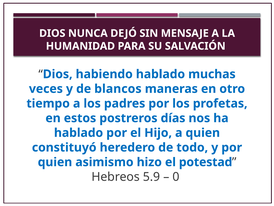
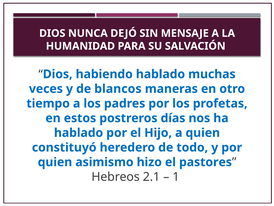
potestad: potestad -> pastores (205, 162)
5.9: 5.9 -> 2.1 (152, 176)
0: 0 -> 1 (176, 176)
